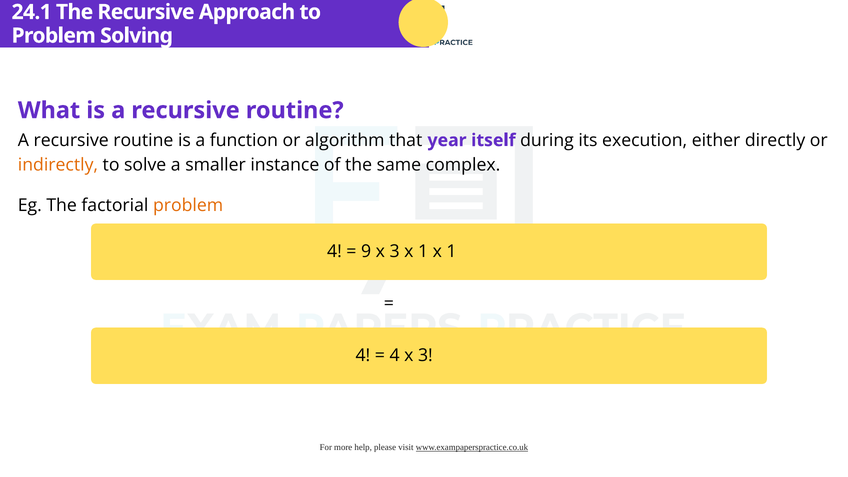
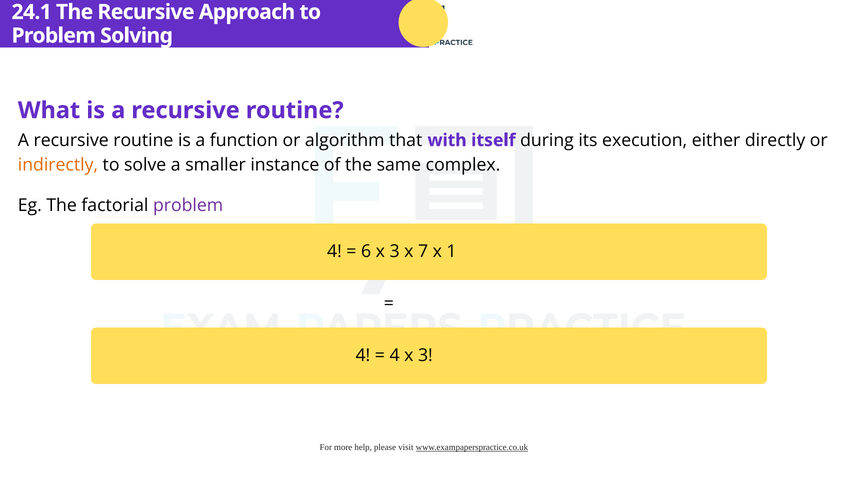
year: year -> with (447, 140)
problem colour: orange -> purple (188, 205)
9: 9 -> 6 (366, 251)
3 x 1: 1 -> 7 (423, 251)
